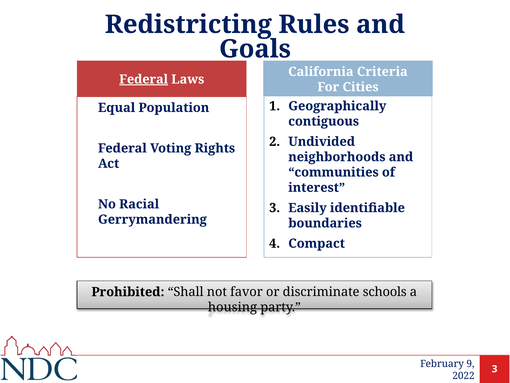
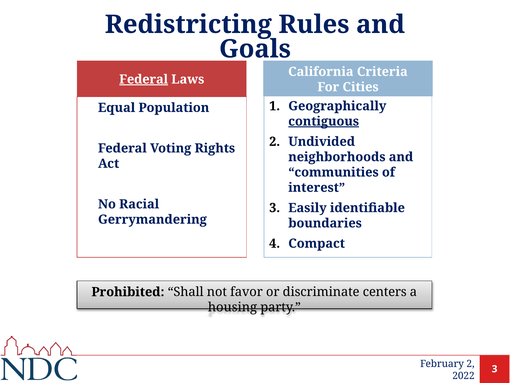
contiguous underline: none -> present (324, 121)
schools: schools -> centers (385, 292)
February 9: 9 -> 2 (471, 363)
